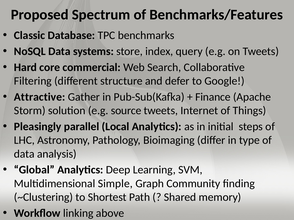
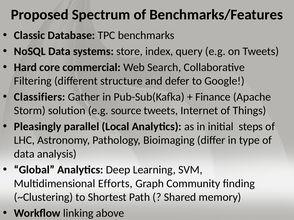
Attractive: Attractive -> Classifiers (40, 97)
Simple: Simple -> Efforts (115, 184)
